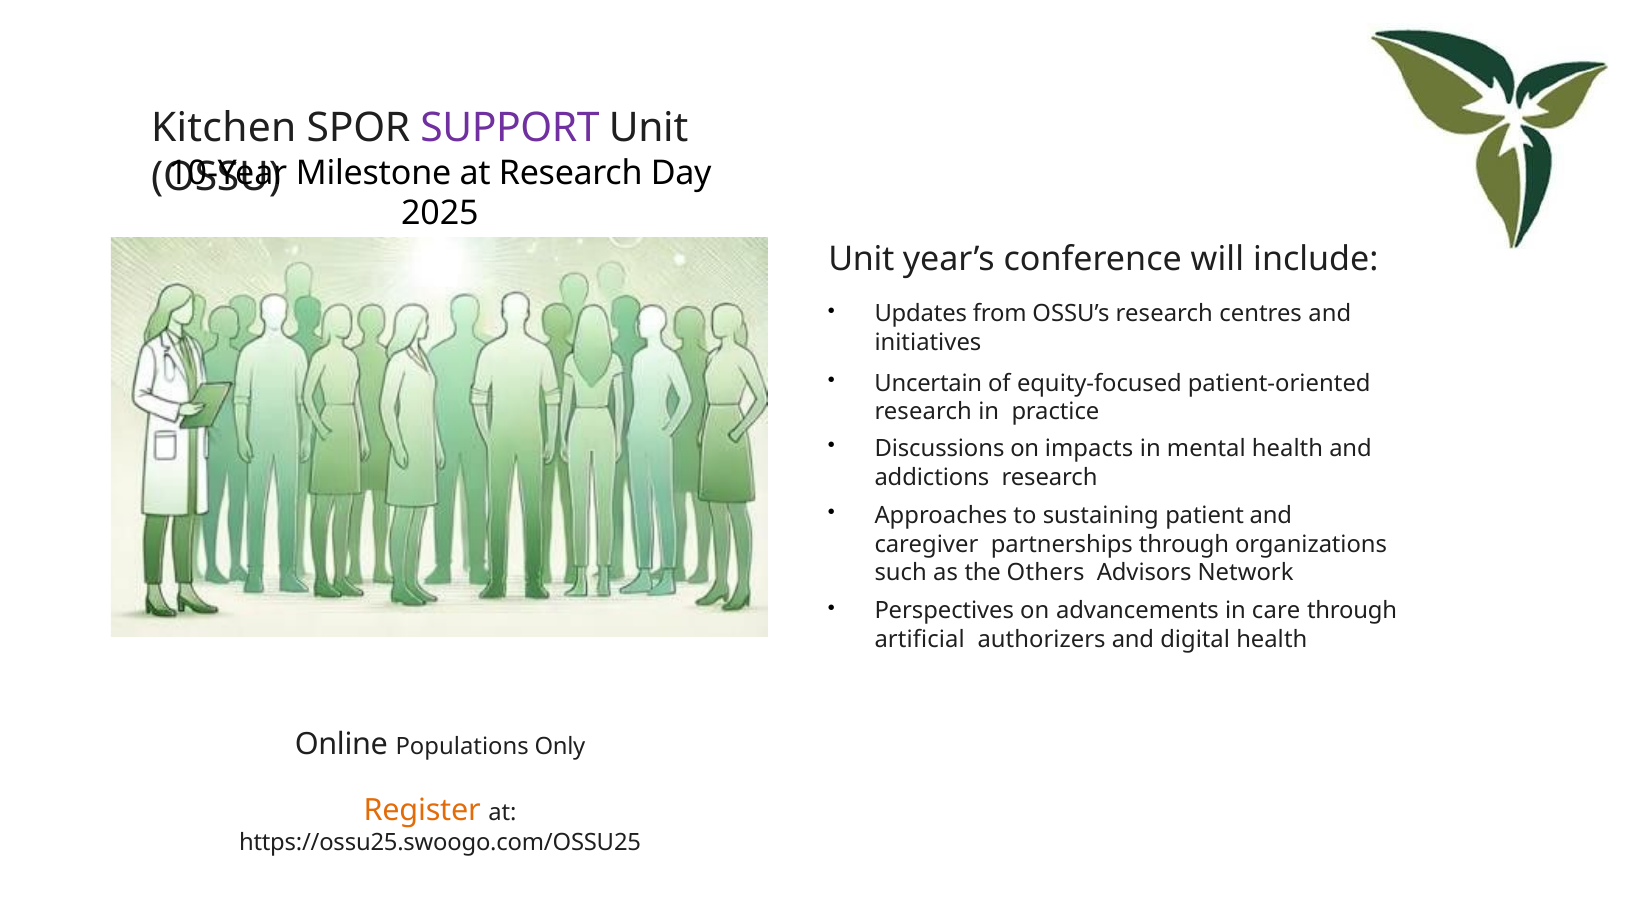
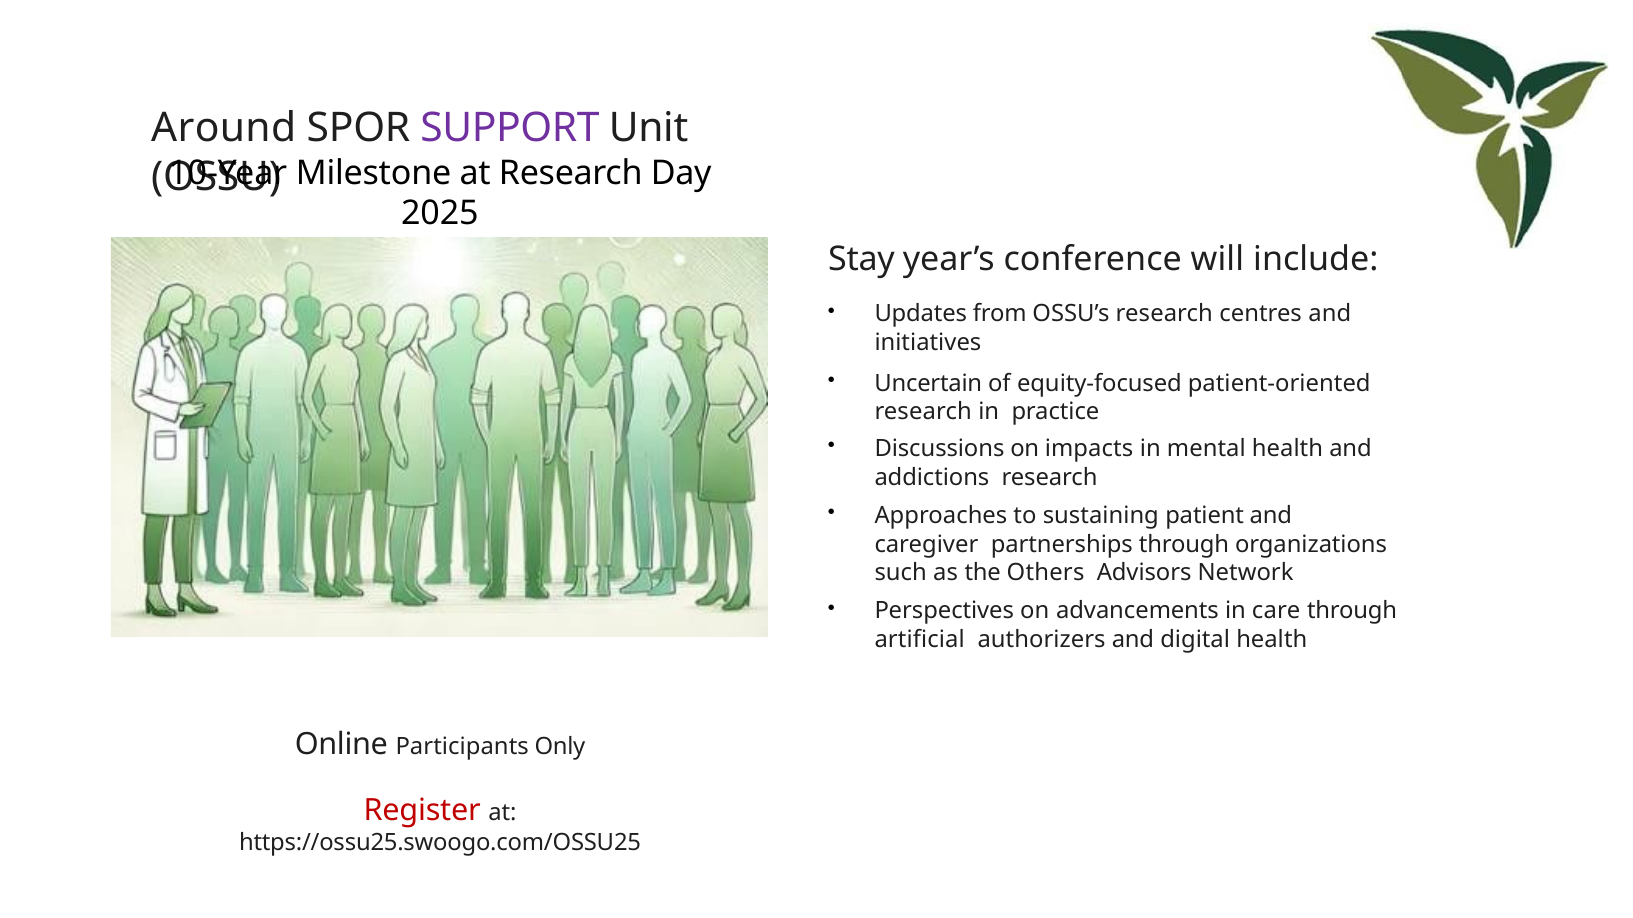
Kitchen: Kitchen -> Around (224, 129)
Unit: Unit -> Stay (861, 260)
Populations: Populations -> Participants (462, 747)
Register colour: orange -> red (422, 811)
